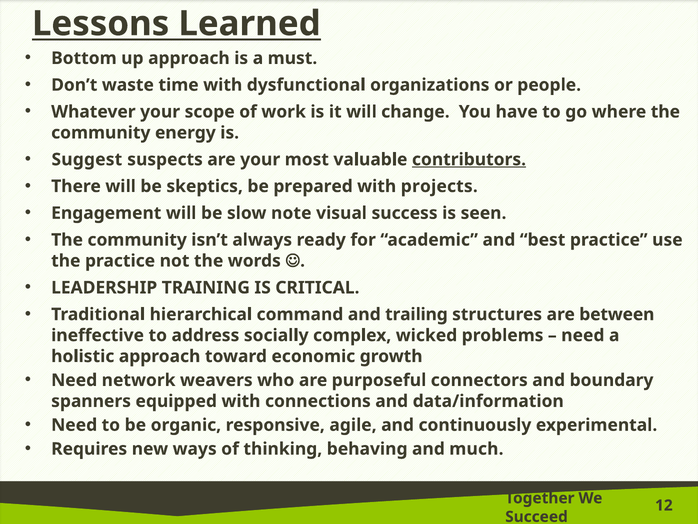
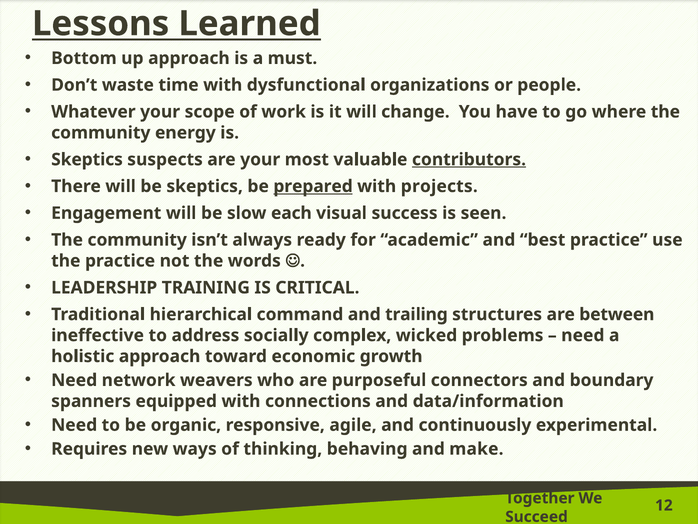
Suggest: Suggest -> Skeptics (87, 159)
prepared underline: none -> present (313, 186)
note: note -> each (291, 213)
much: much -> make (476, 449)
